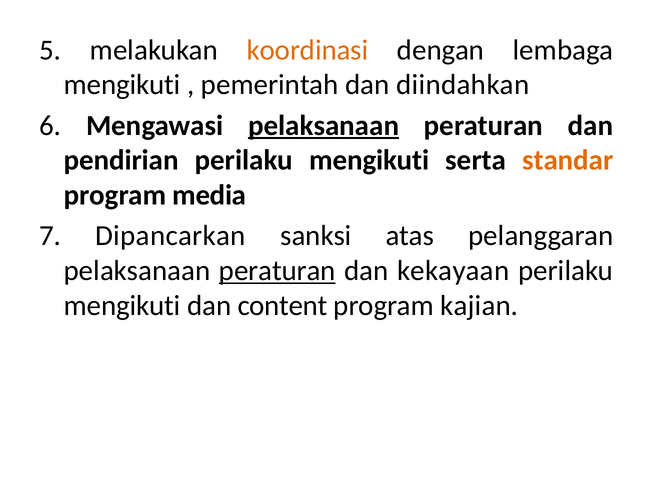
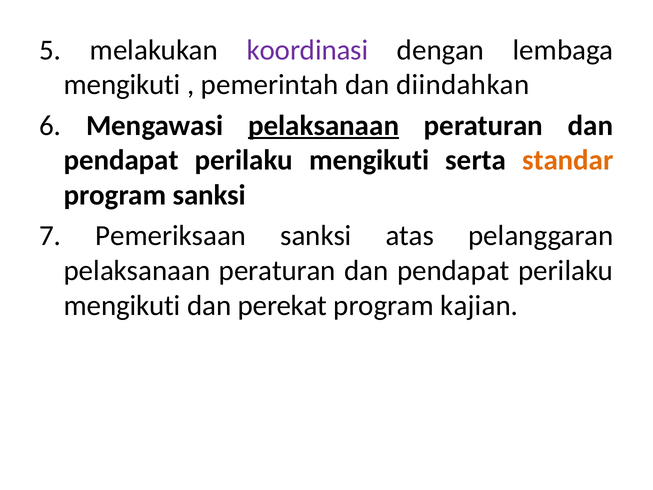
koordinasi colour: orange -> purple (307, 50)
pendirian: pendirian -> pendapat (121, 160)
program media: media -> sanksi (209, 195)
Dipancarkan: Dipancarkan -> Pemeriksaan (171, 236)
peraturan underline: present -> none (277, 271)
kekayaan: kekayaan -> pendapat (453, 271)
content: content -> perekat (283, 305)
